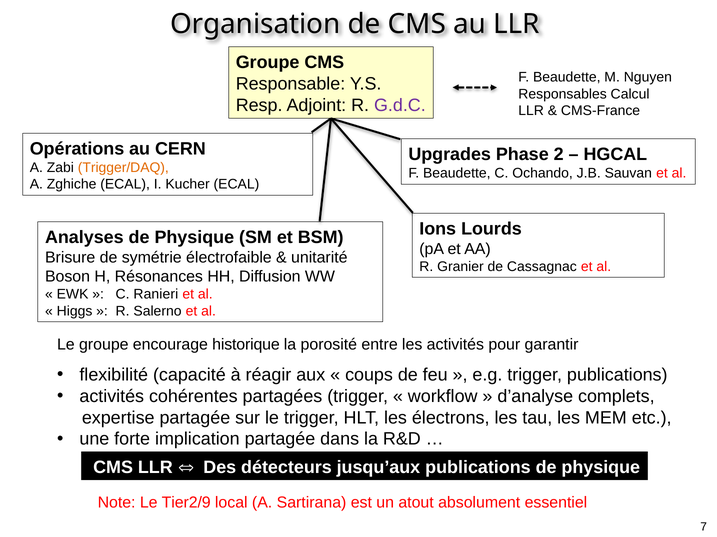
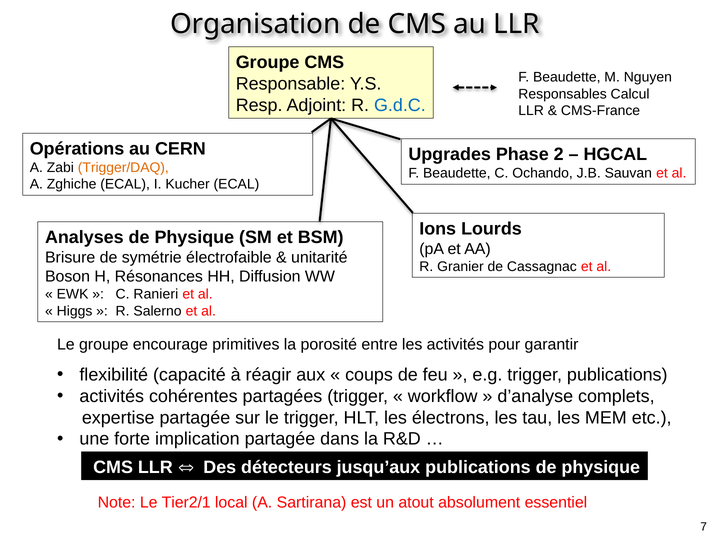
G.d.C colour: purple -> blue (400, 106)
historique: historique -> primitives (246, 345)
Tier2/9: Tier2/9 -> Tier2/1 (186, 503)
